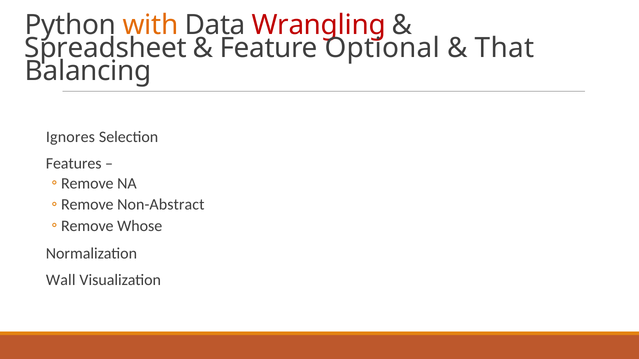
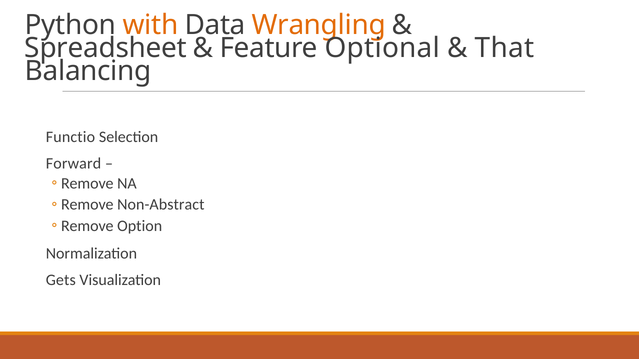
Wrangling colour: red -> orange (319, 25)
Ignores: Ignores -> Functio (70, 137)
Features: Features -> Forward (74, 164)
Whose: Whose -> Option (140, 226)
Wall: Wall -> Gets (61, 281)
